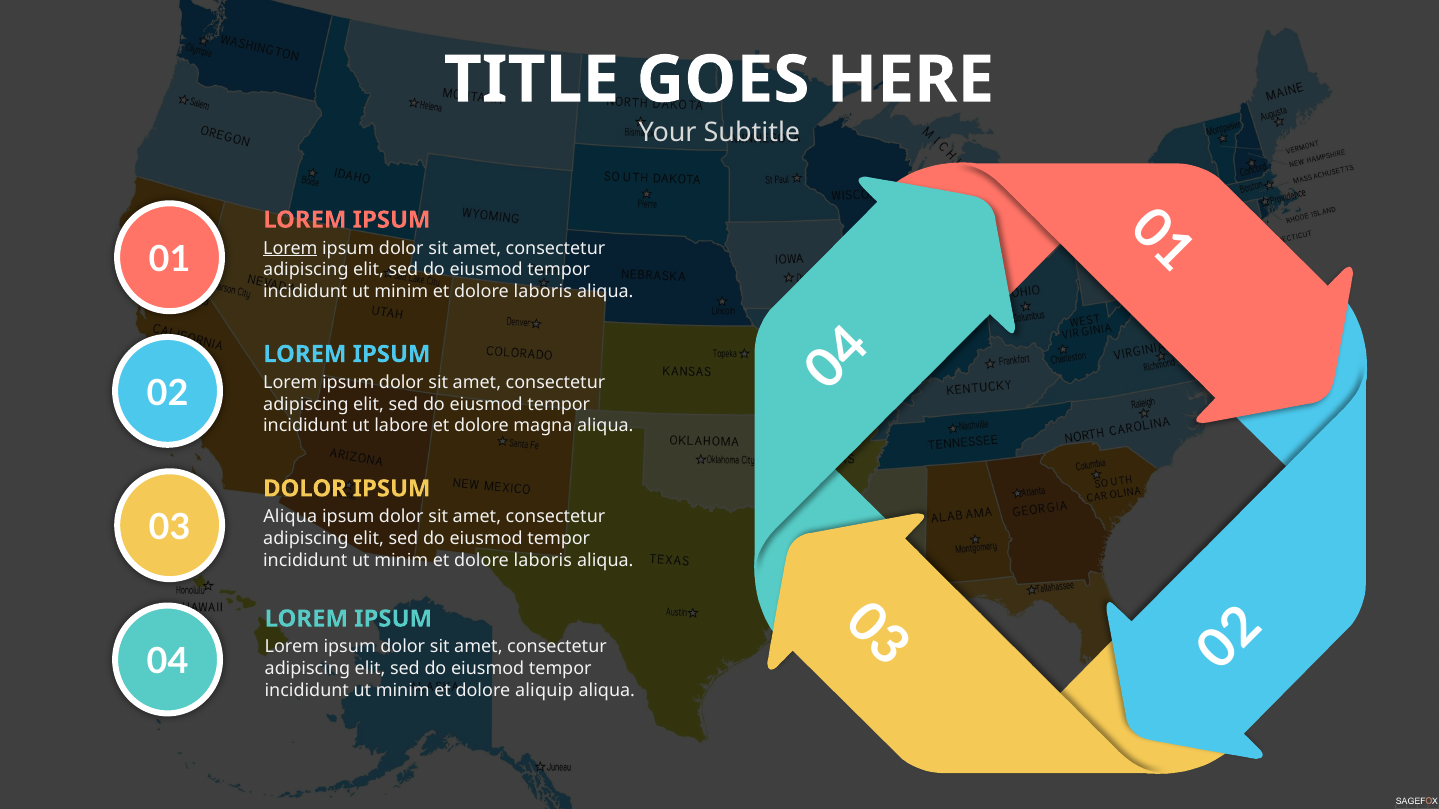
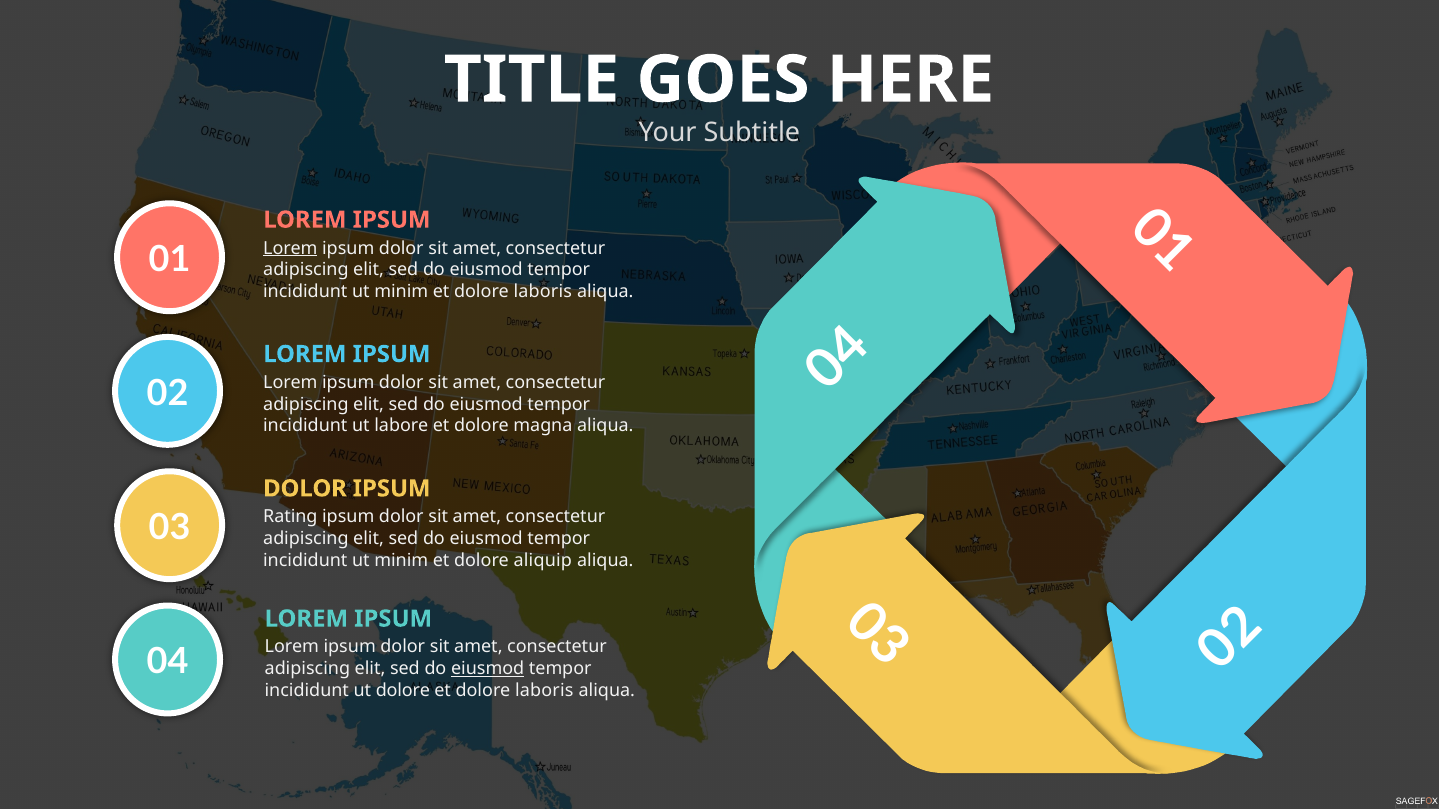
Aliqua: Aliqua -> Rating (290, 517)
laboris: laboris -> aliquip (543, 560)
eiusmod underline: none -> present (488, 669)
minim: minim -> dolore (403, 691)
aliquip: aliquip -> laboris (544, 691)
